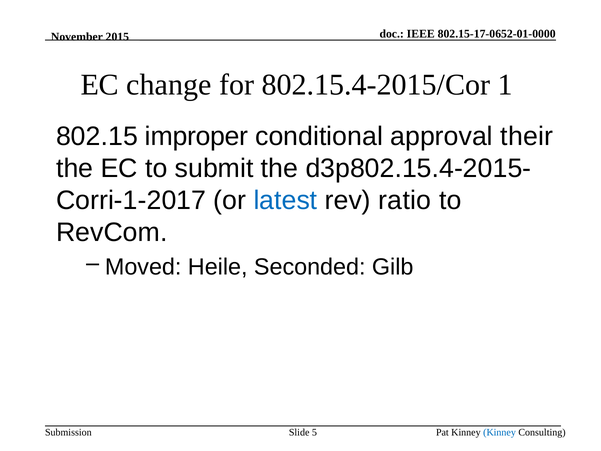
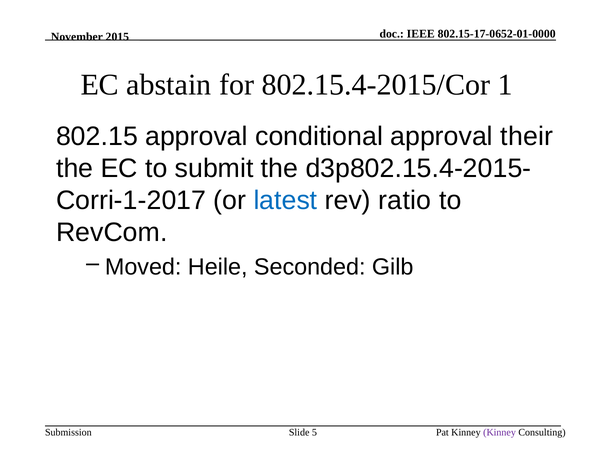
change: change -> abstain (169, 85)
802.15 improper: improper -> approval (196, 136)
Kinney colour: blue -> purple (500, 432)
